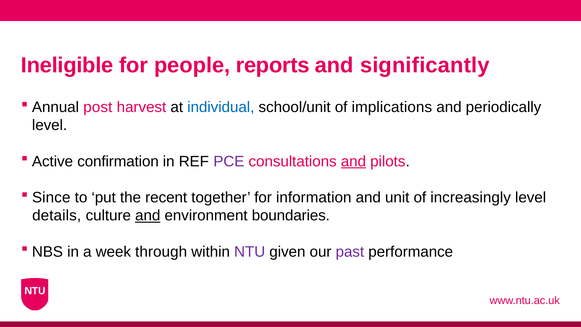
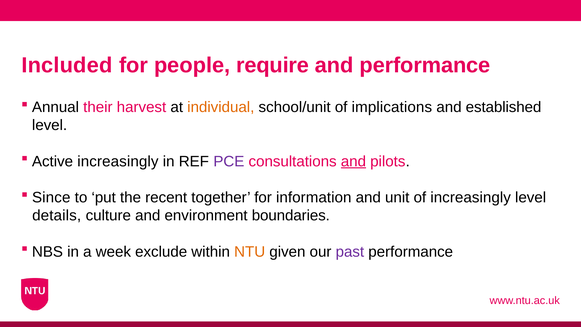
Ineligible: Ineligible -> Included (67, 65)
reports: reports -> require (273, 65)
and significantly: significantly -> performance (425, 65)
post: post -> their (98, 107)
individual colour: blue -> orange (221, 107)
periodically: periodically -> established (504, 107)
Active confirmation: confirmation -> increasingly (118, 161)
and underline: present -> none (148, 216)
through: through -> exclude (161, 252)
NTU colour: purple -> orange (250, 252)
